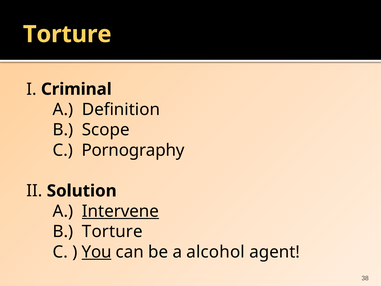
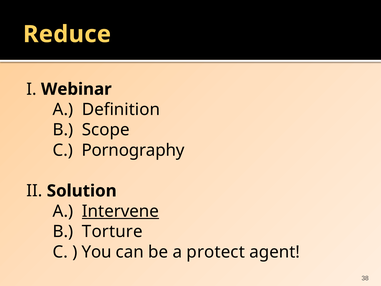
Torture: Torture -> Reduce (67, 34)
Criminal: Criminal -> Webinar (76, 89)
You underline: present -> none (97, 252)
alcohol: alcohol -> protect (216, 252)
